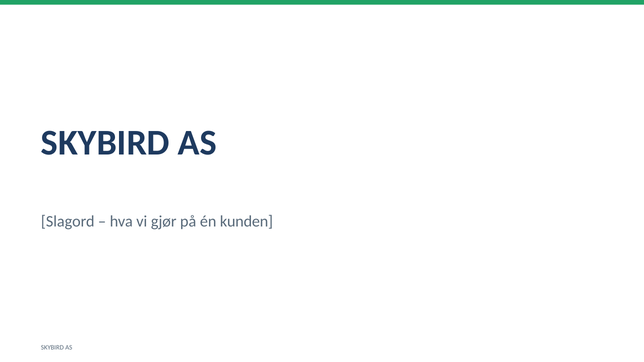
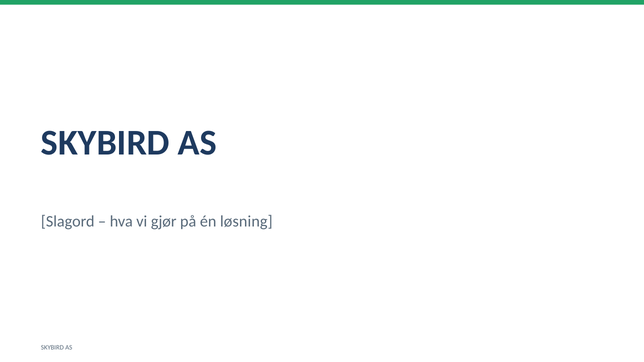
kunden: kunden -> løsning (246, 222)
